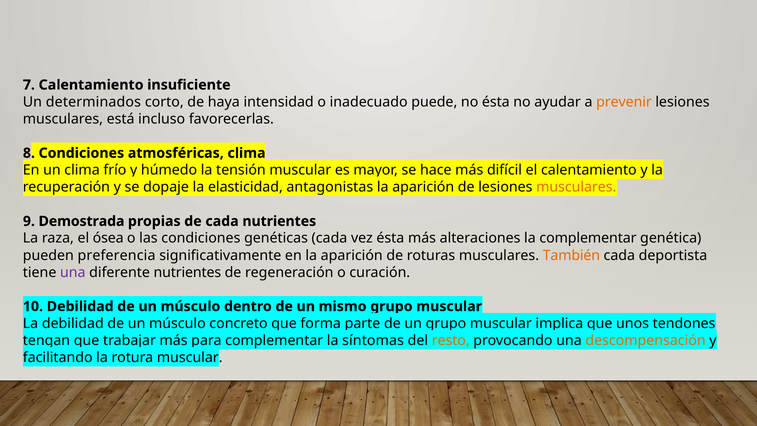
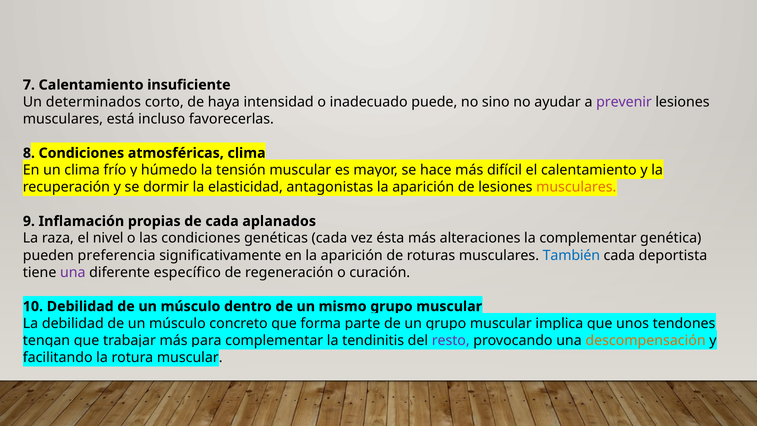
no ésta: ésta -> sino (496, 102)
prevenir colour: orange -> purple (624, 102)
dopaje: dopaje -> dormir (166, 187)
Demostrada: Demostrada -> Inflamación (81, 221)
cada nutrientes: nutrientes -> aplanados (279, 221)
ósea: ósea -> nivel (108, 238)
También colour: orange -> blue (571, 255)
diferente nutrientes: nutrientes -> específico (187, 272)
síntomas: síntomas -> tendinitis (373, 340)
resto colour: orange -> purple (451, 340)
